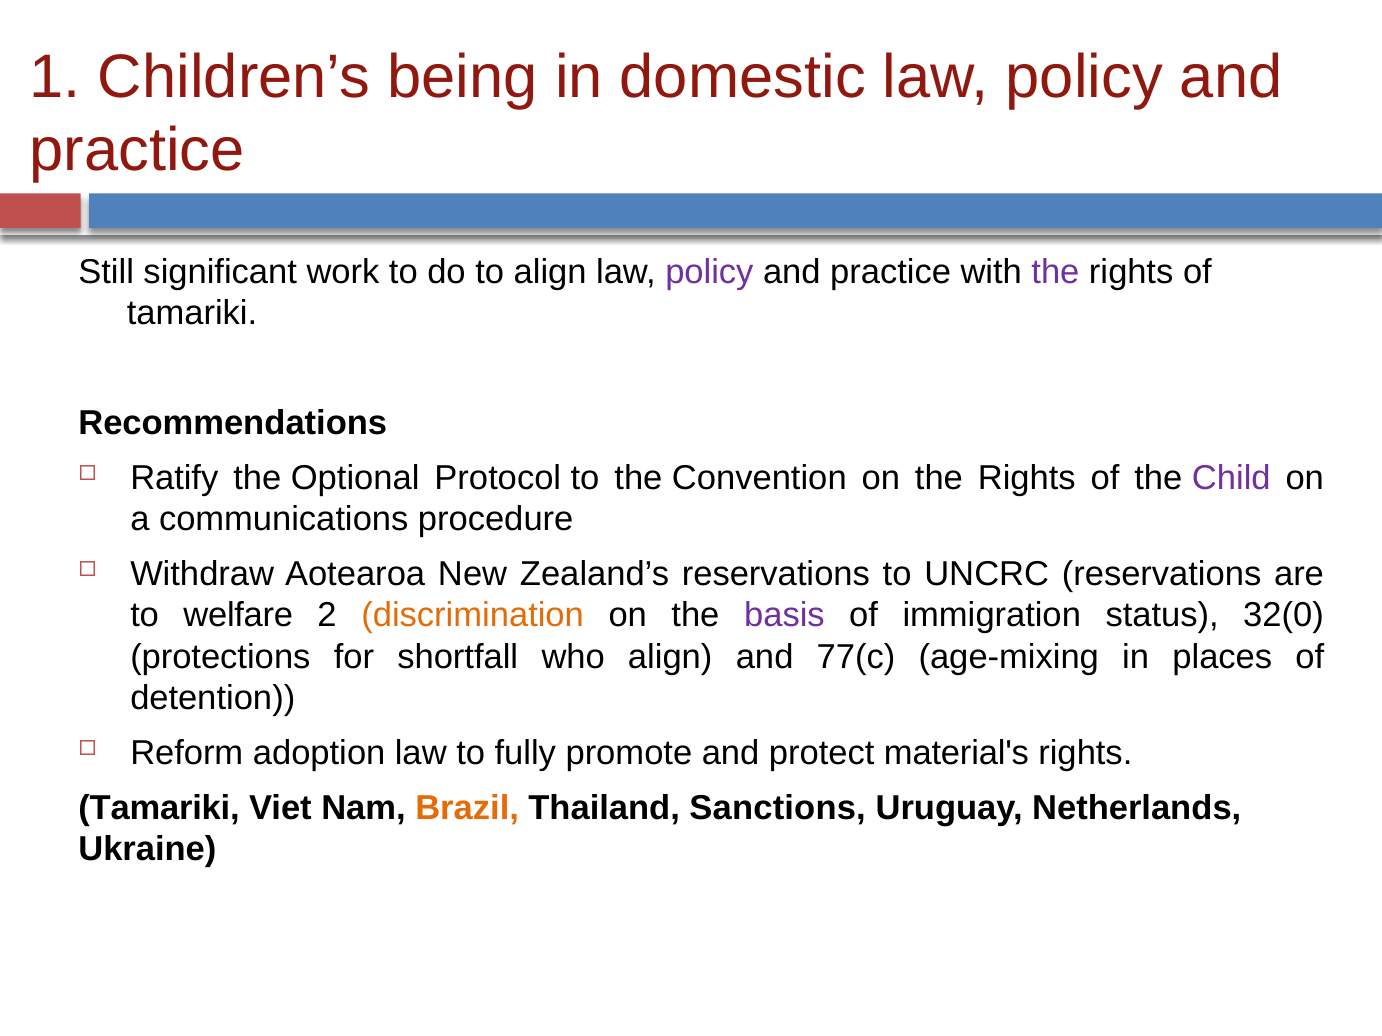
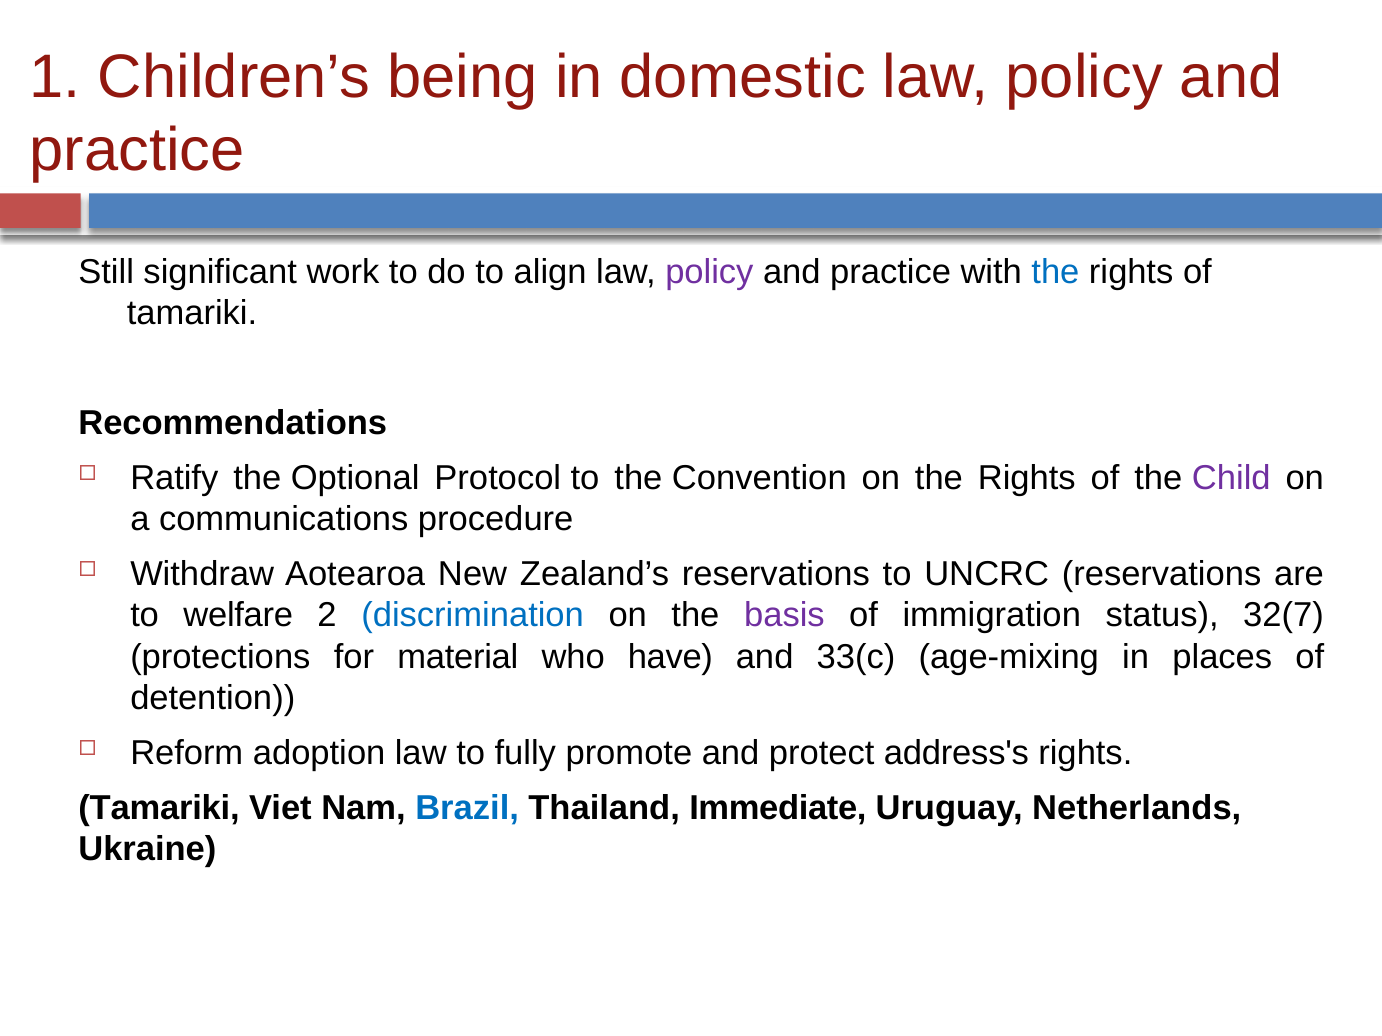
the colour: purple -> blue (1055, 272)
discrimination colour: orange -> blue (473, 616)
32(0: 32(0 -> 32(7 (1284, 616)
shortfall: shortfall -> material (458, 657)
who align: align -> have (670, 657)
77(c: 77(c -> 33(c (856, 657)
material's: material's -> address's (956, 754)
Brazil colour: orange -> blue (467, 808)
Sanctions: Sanctions -> Immediate (778, 808)
